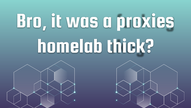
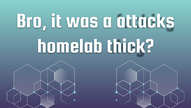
proxies: proxies -> attacks (146, 20)
